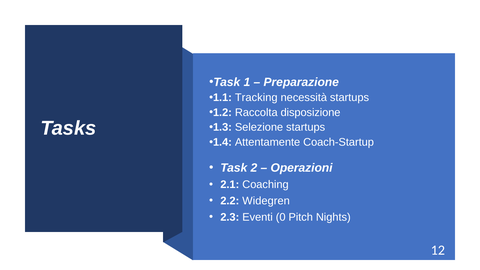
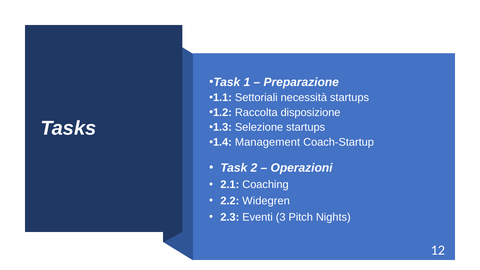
Tracking: Tracking -> Settoriali (256, 98)
Attentamente: Attentamente -> Management (267, 142)
0: 0 -> 3 (281, 217)
